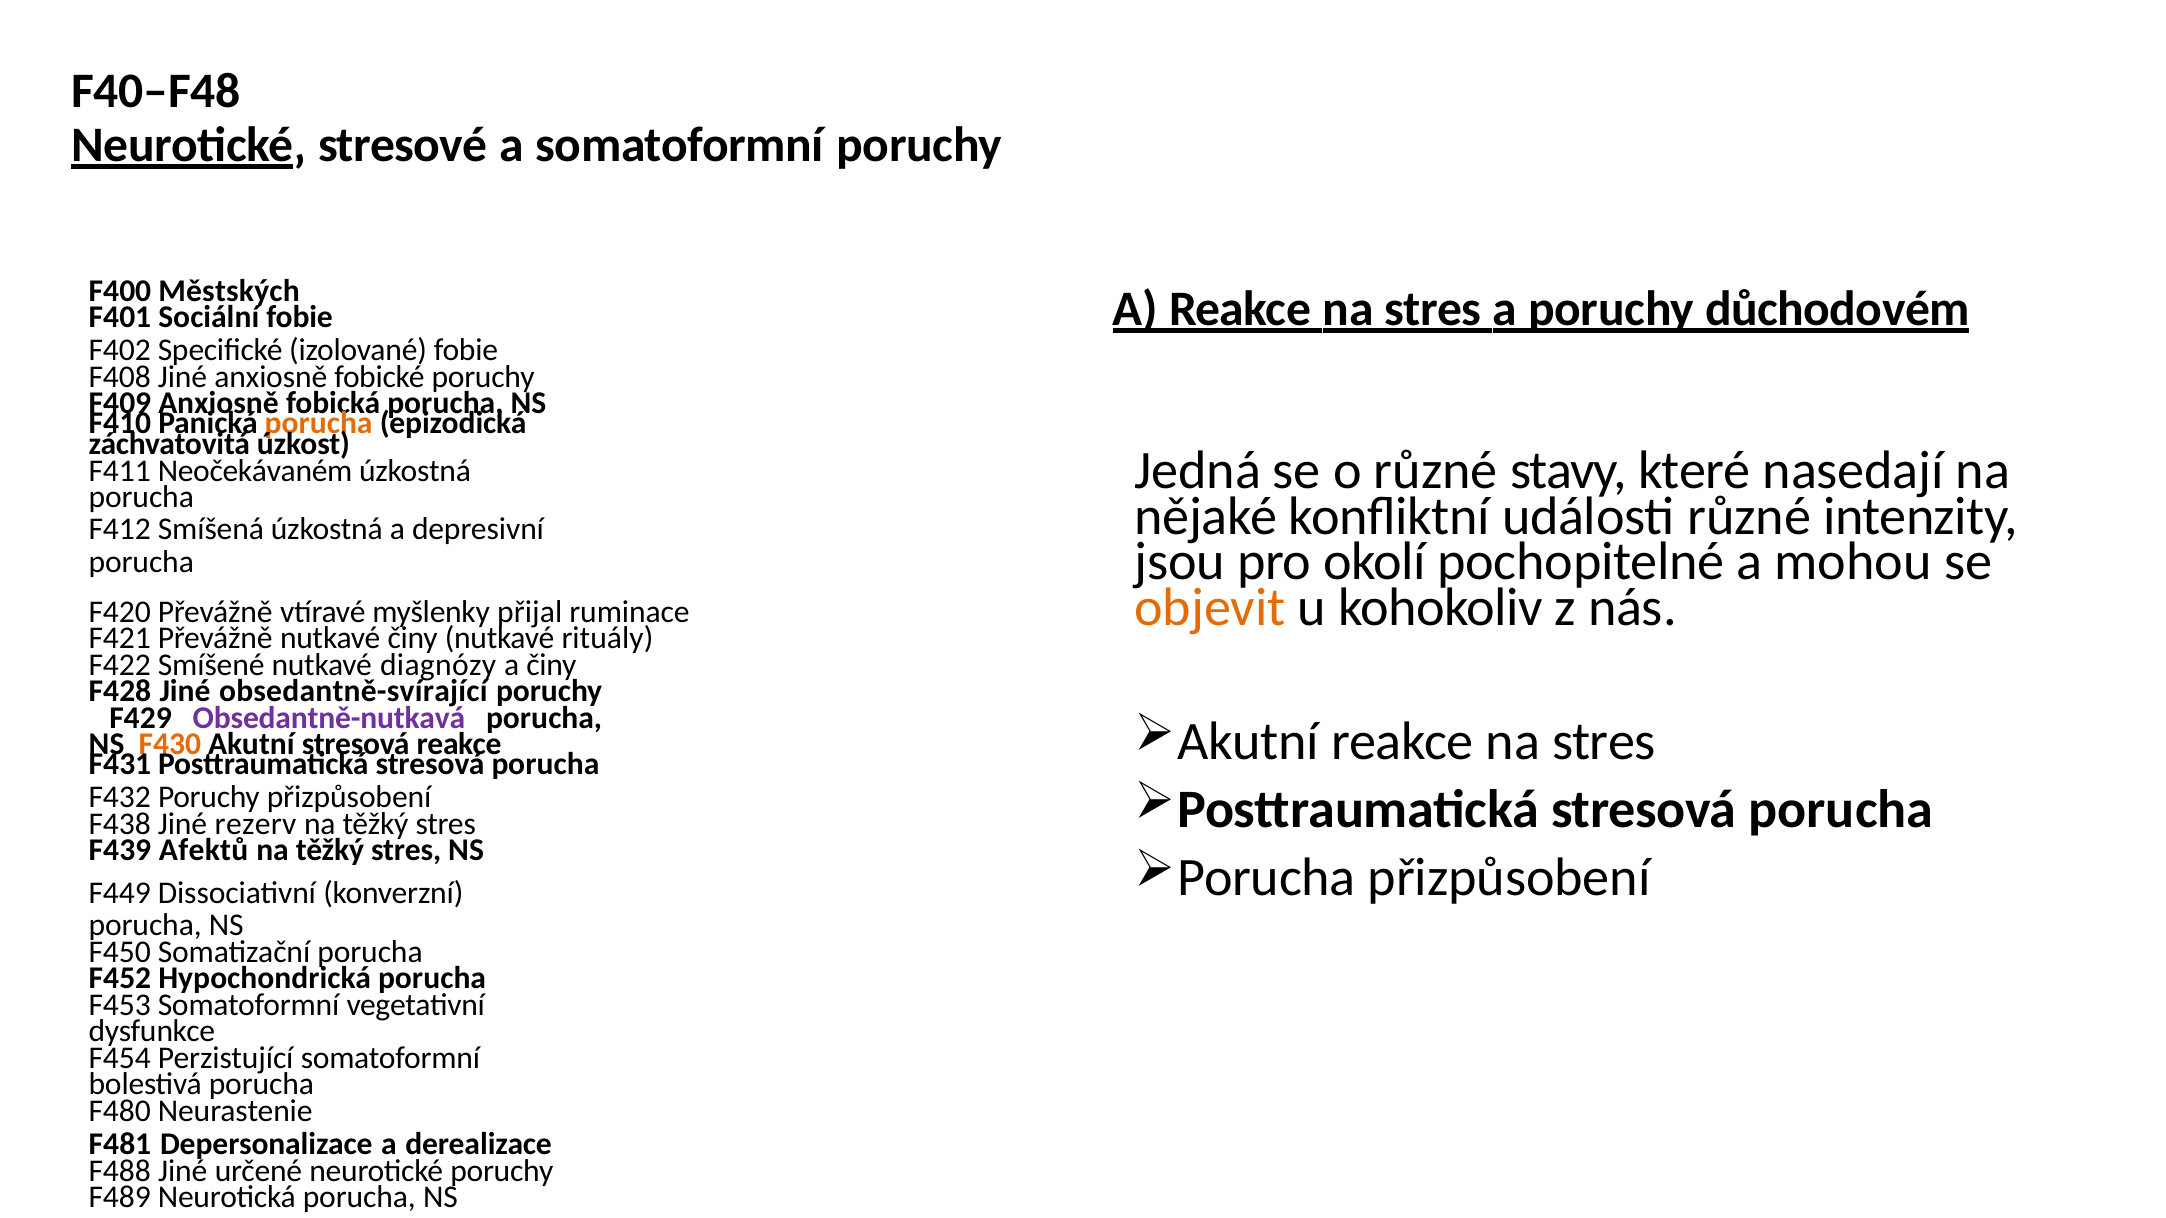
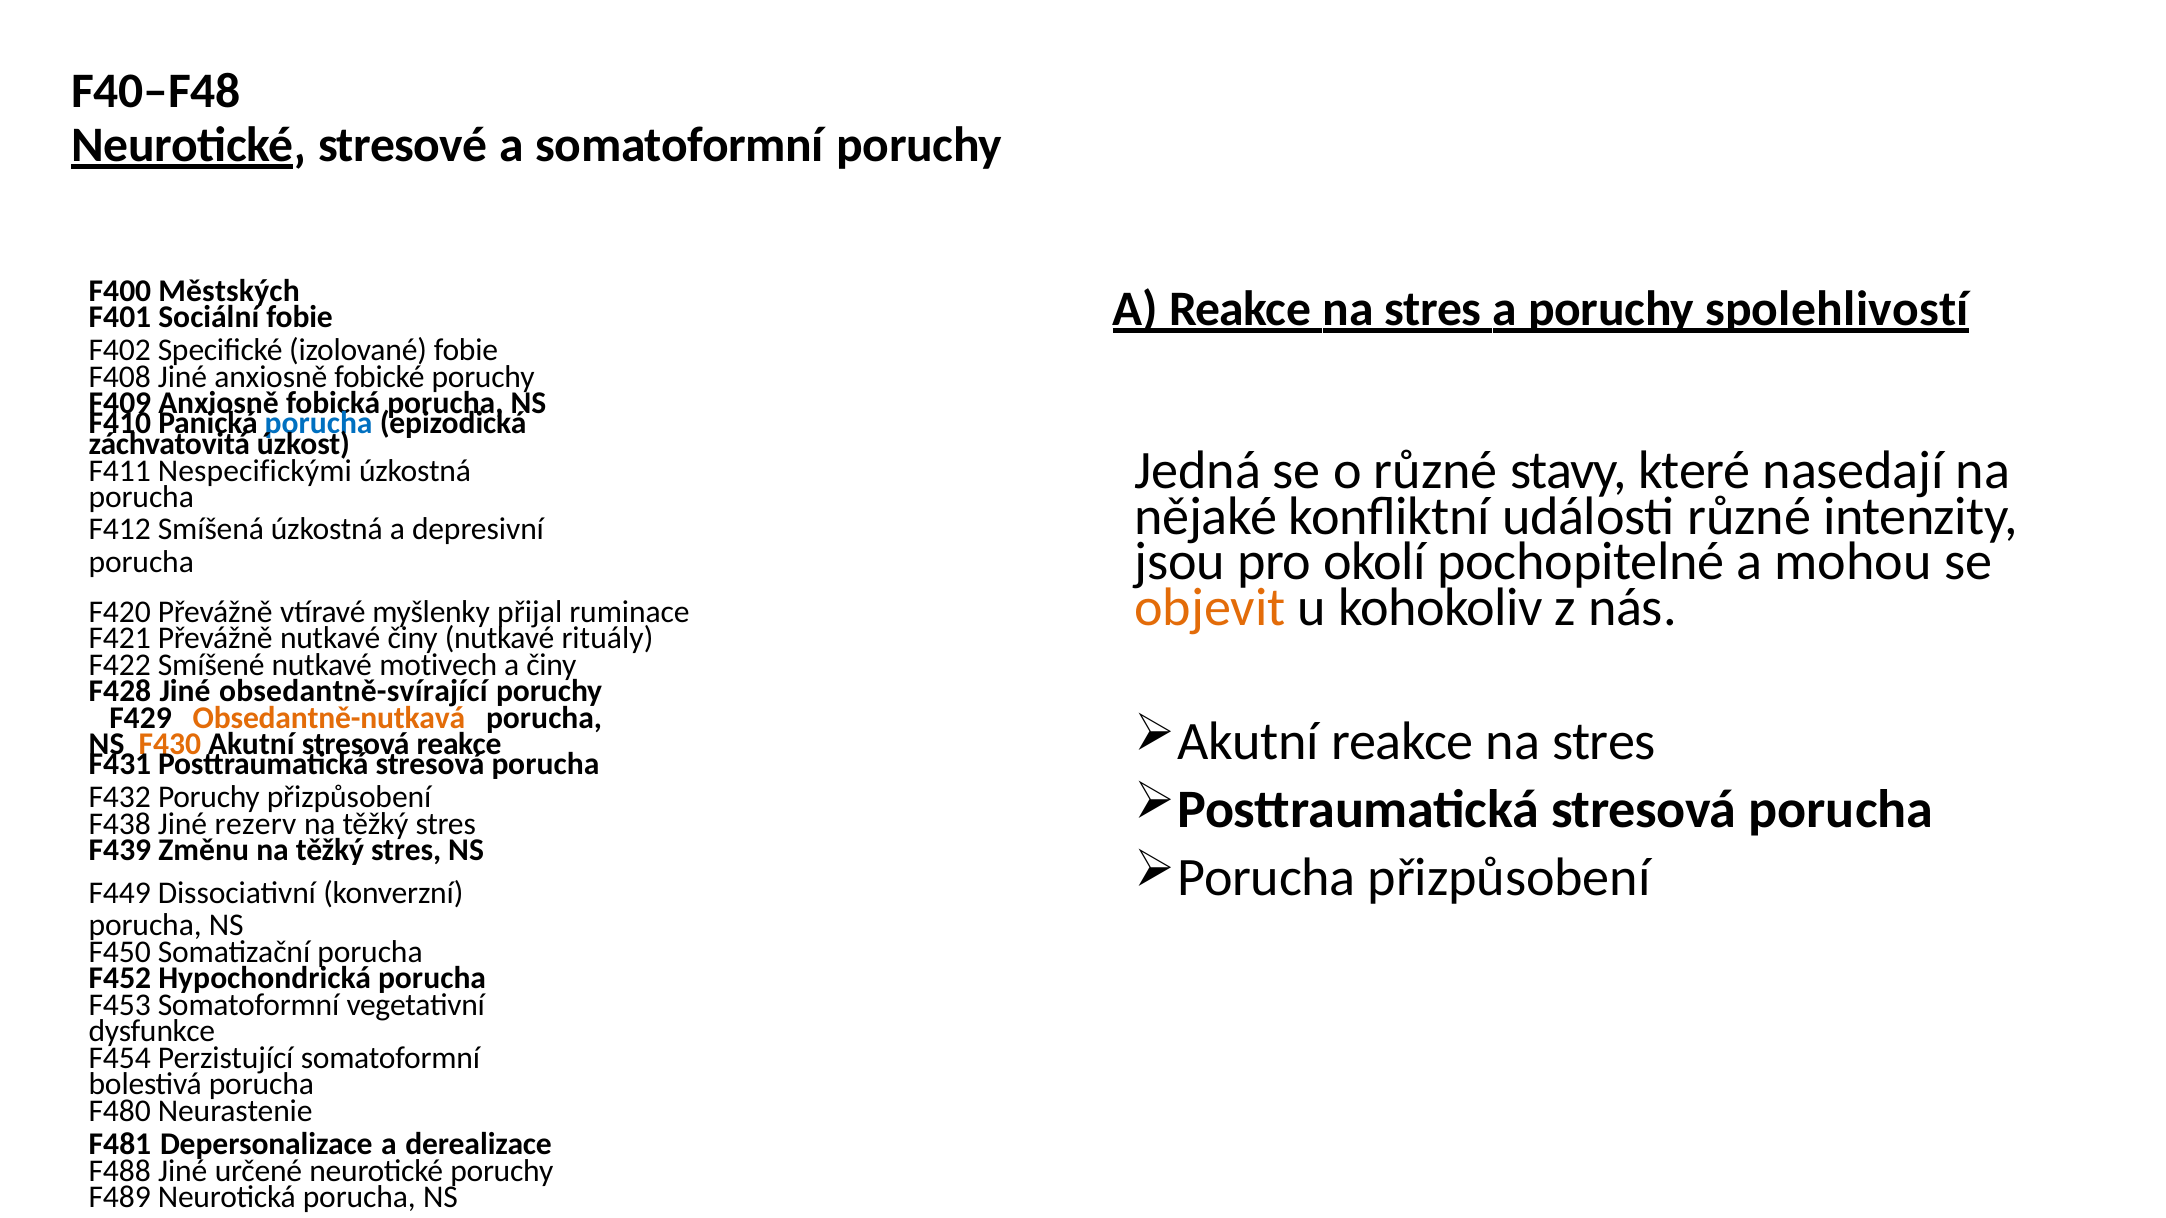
důchodovém: důchodovém -> spolehlivostí (1837, 309)
porucha colour: orange -> blue (319, 423)
Neočekávaném: Neočekávaném -> Nespecifickými (255, 471)
diagnózy: diagnózy -> motivech (438, 665)
Obsedantně-nutkavá colour: purple -> orange (329, 718)
Afektů: Afektů -> Změnu (204, 851)
